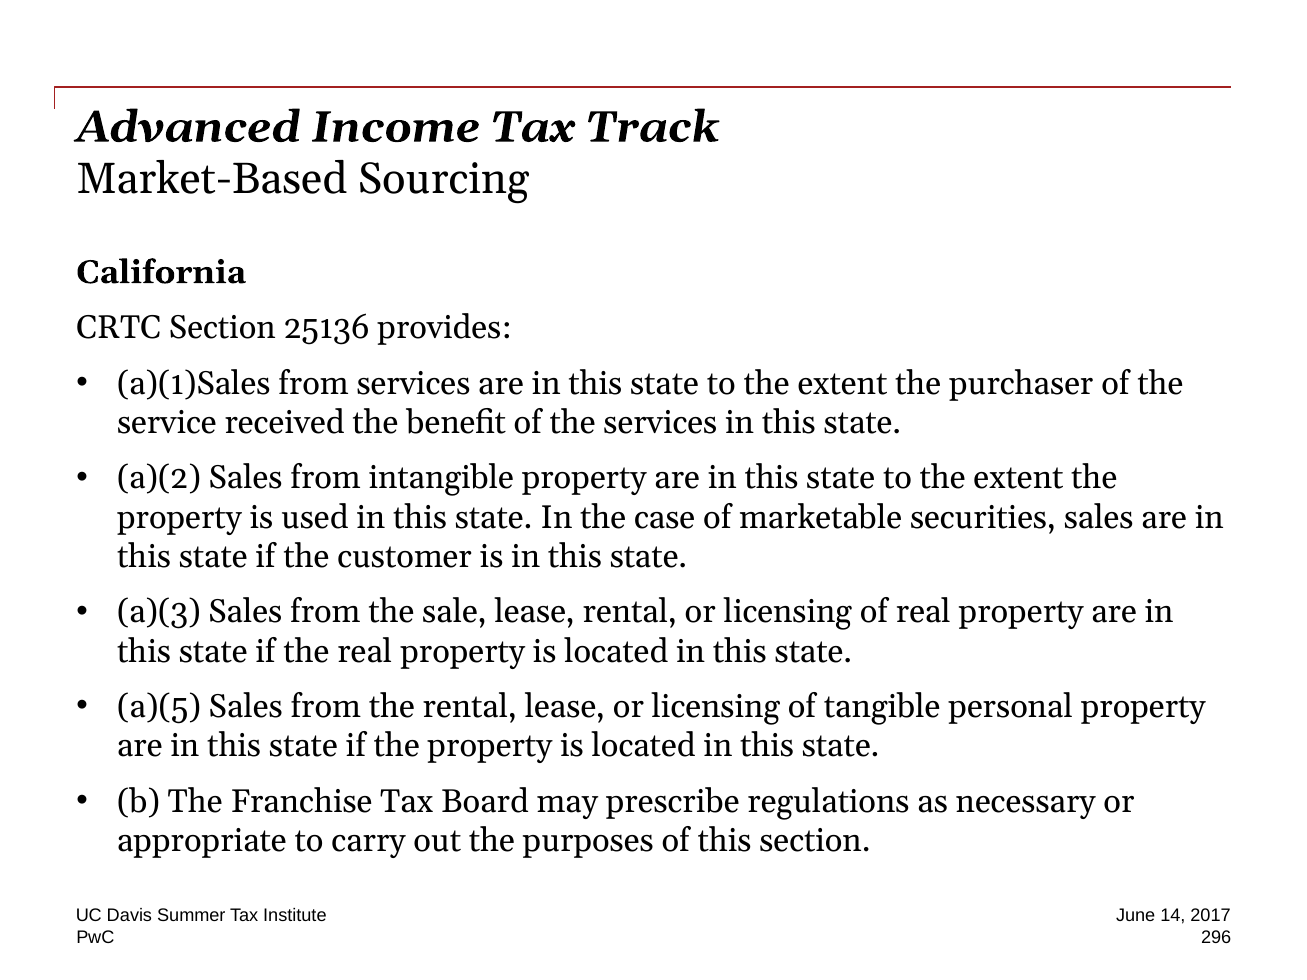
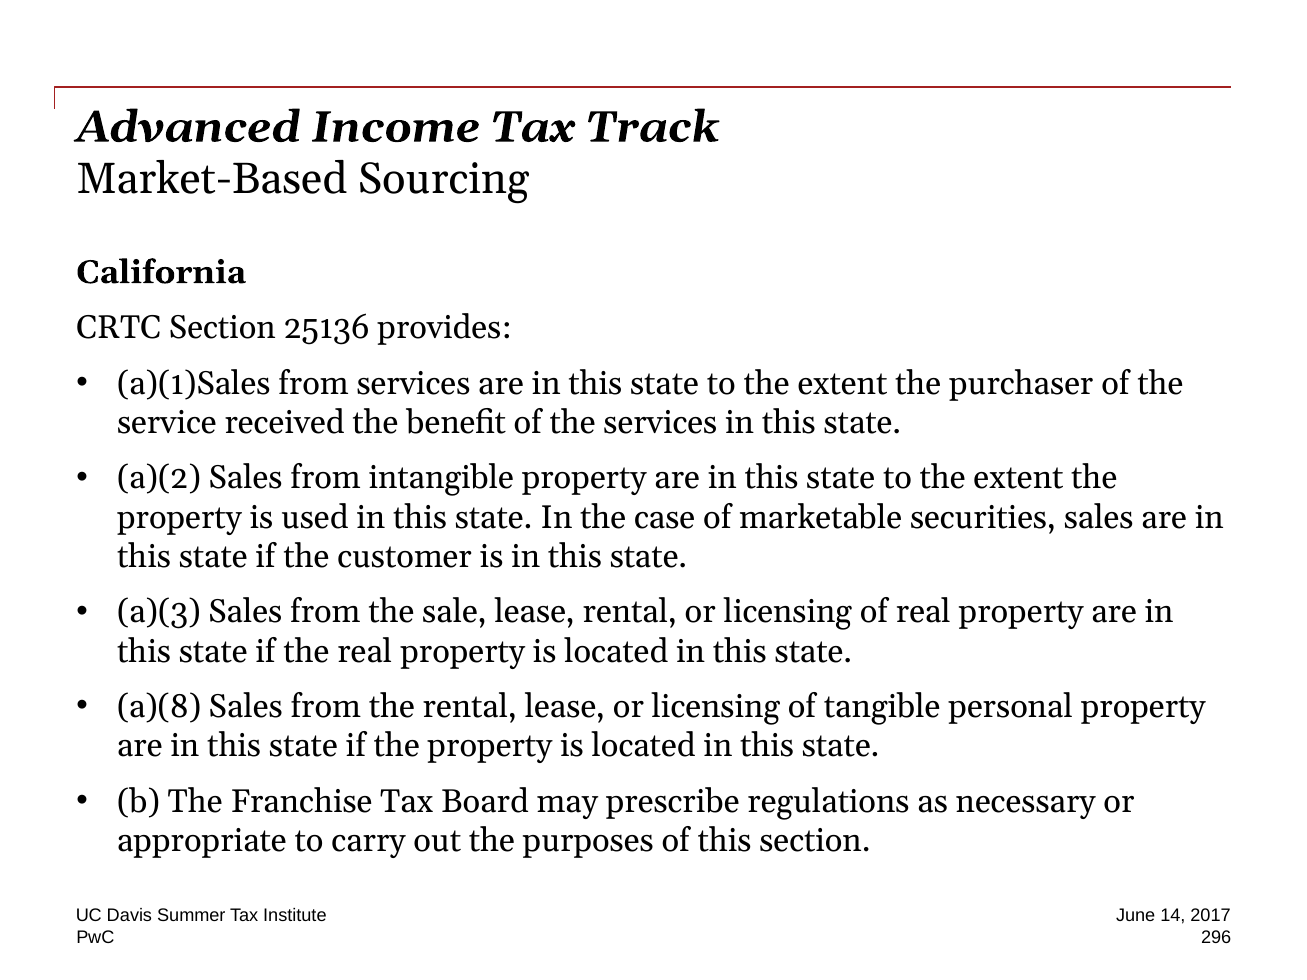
a)(5: a)(5 -> a)(8 (159, 707)
